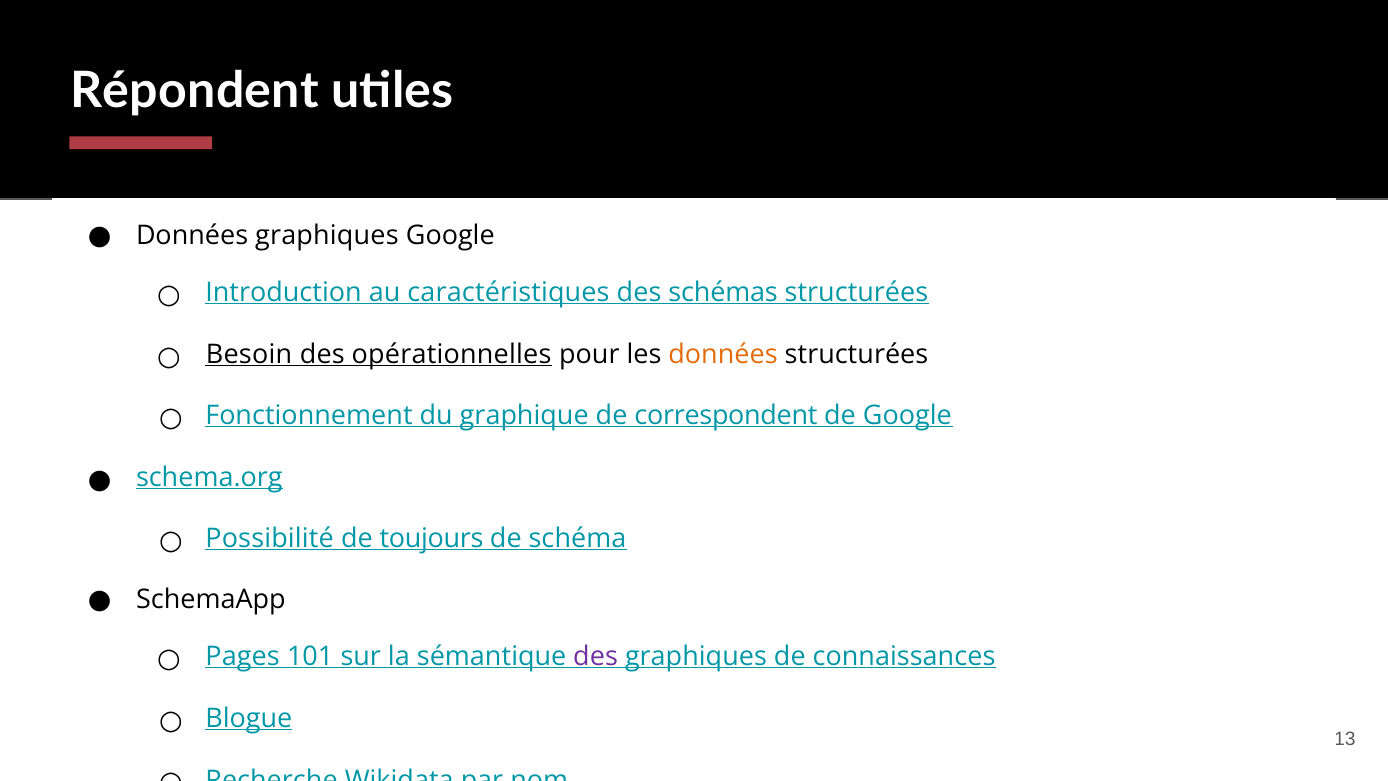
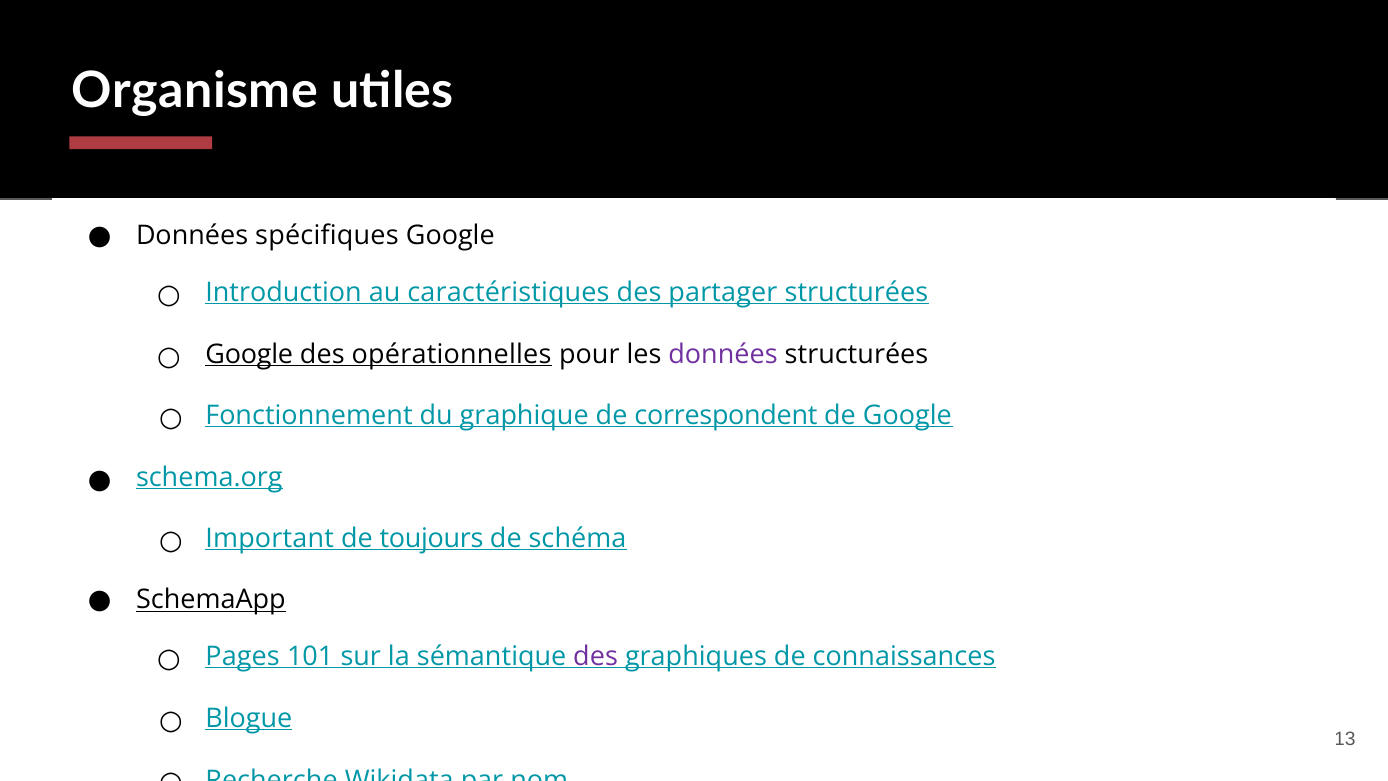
Répondent: Répondent -> Organisme (195, 91)
Données graphiques: graphiques -> spécifiques (327, 236)
schémas: schémas -> partager (723, 293)
Besoin: Besoin -> Google (249, 354)
données colour: orange -> purple (723, 354)
Possibilité: Possibilité -> Important (270, 539)
SchemaApp underline: none -> present (211, 600)
